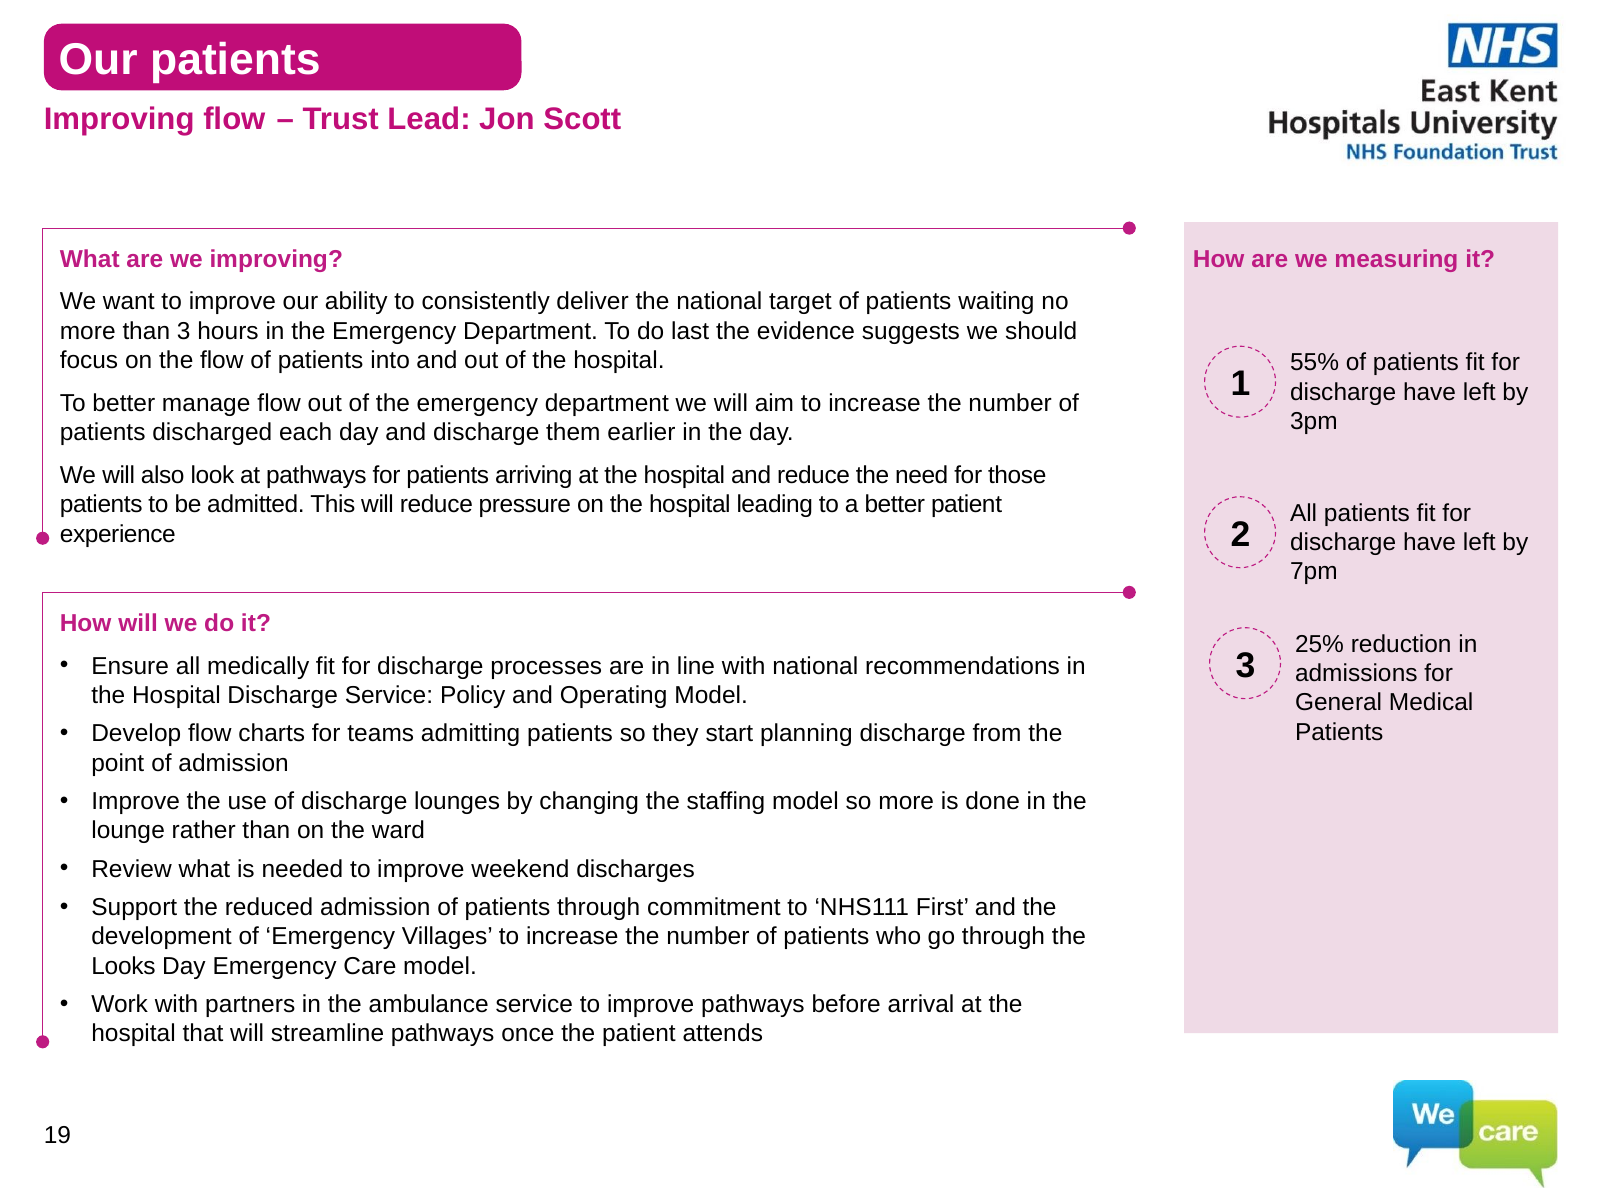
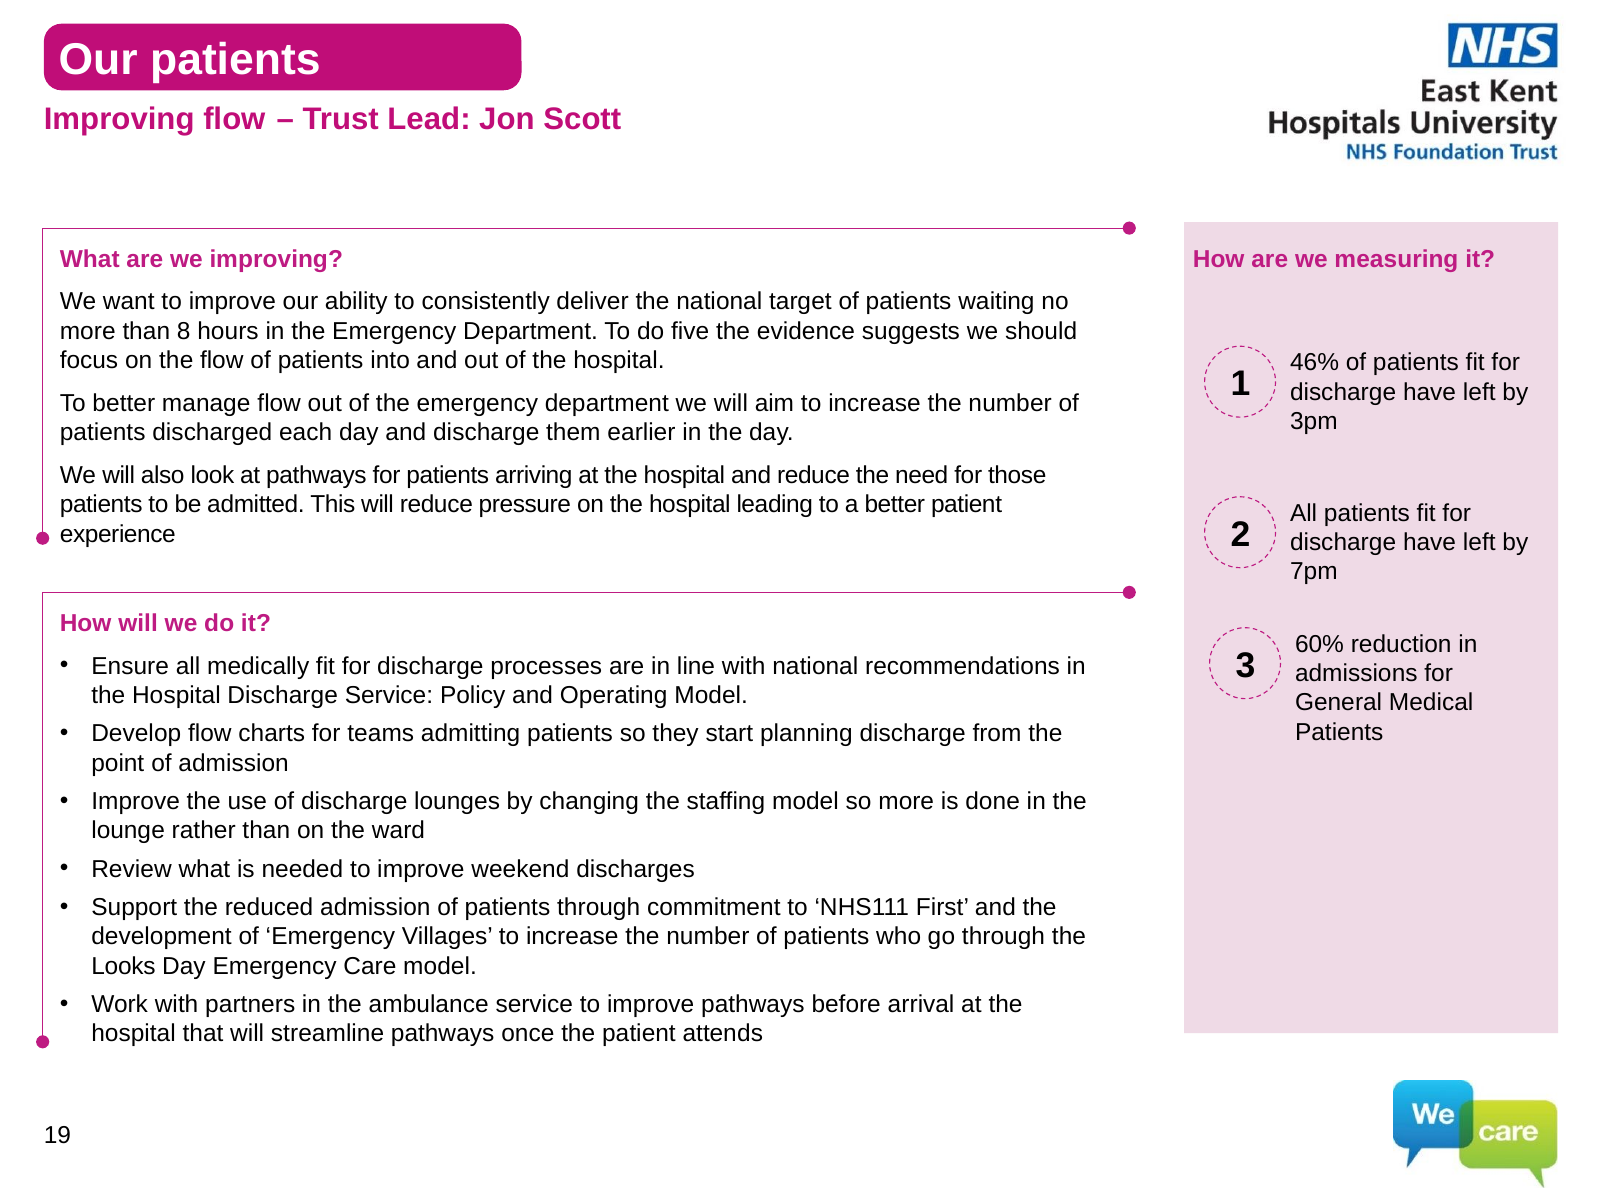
than 3: 3 -> 8 (184, 331)
last: last -> five (690, 331)
55%: 55% -> 46% (1315, 362)
25%: 25% -> 60% (1320, 644)
